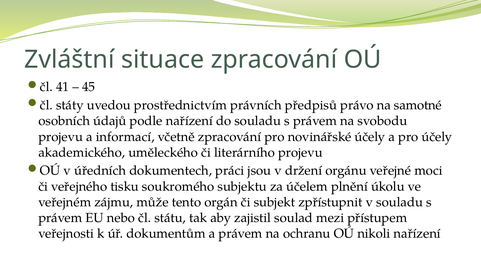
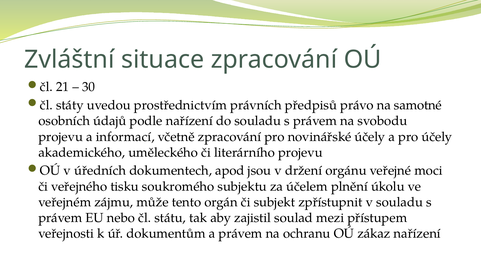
41: 41 -> 21 (63, 87)
45: 45 -> 30 (89, 87)
práci: práci -> apod (230, 170)
nikoli: nikoli -> zákaz (374, 233)
